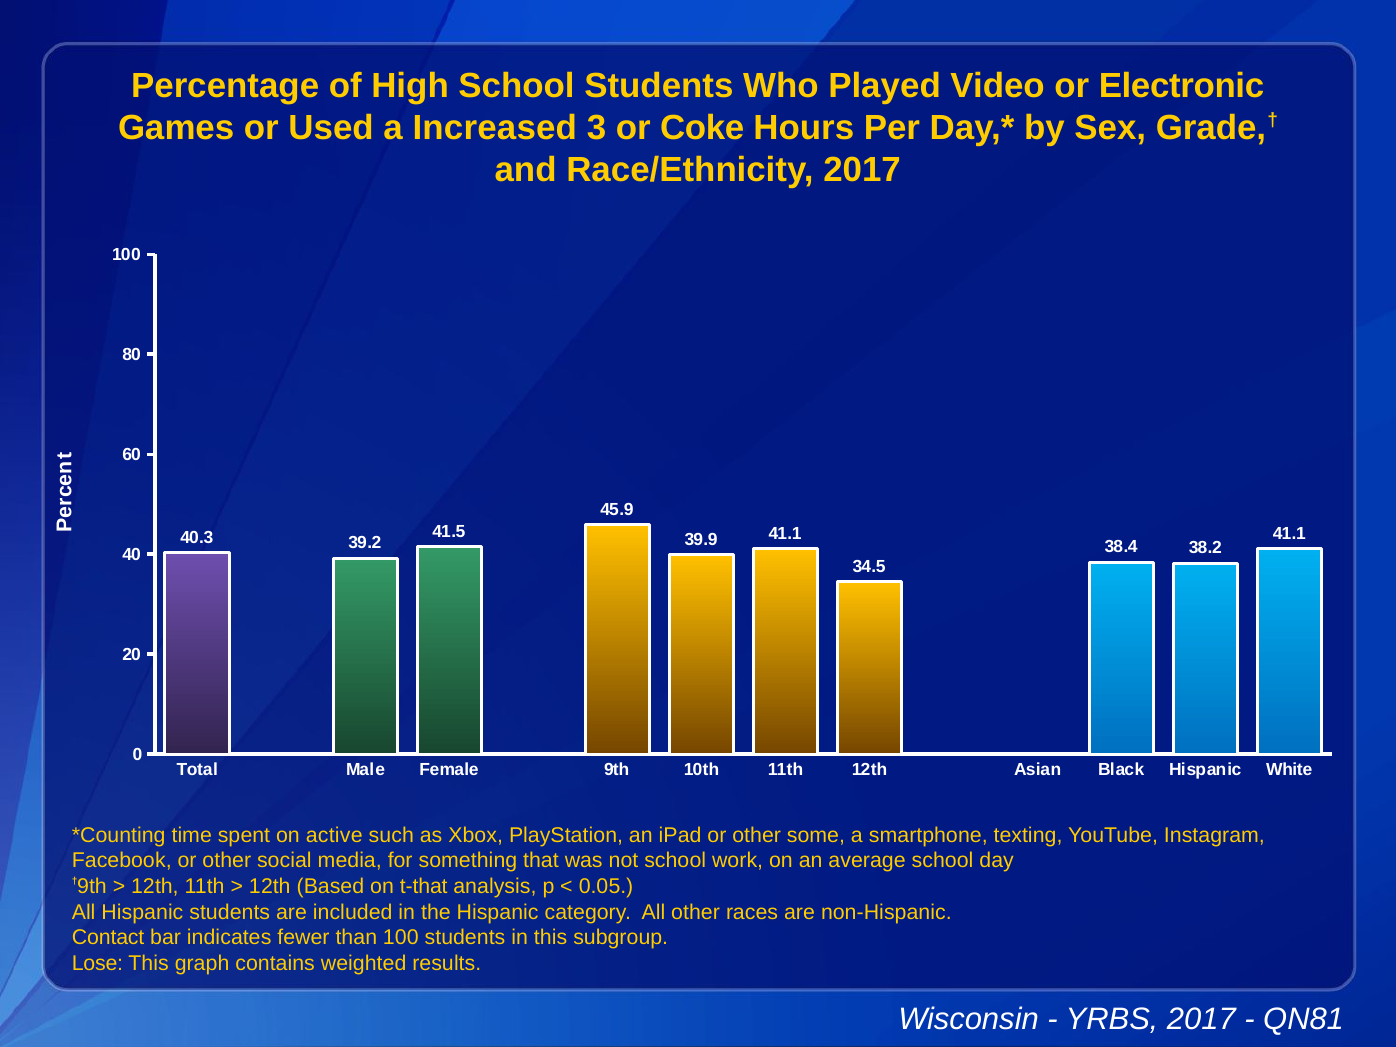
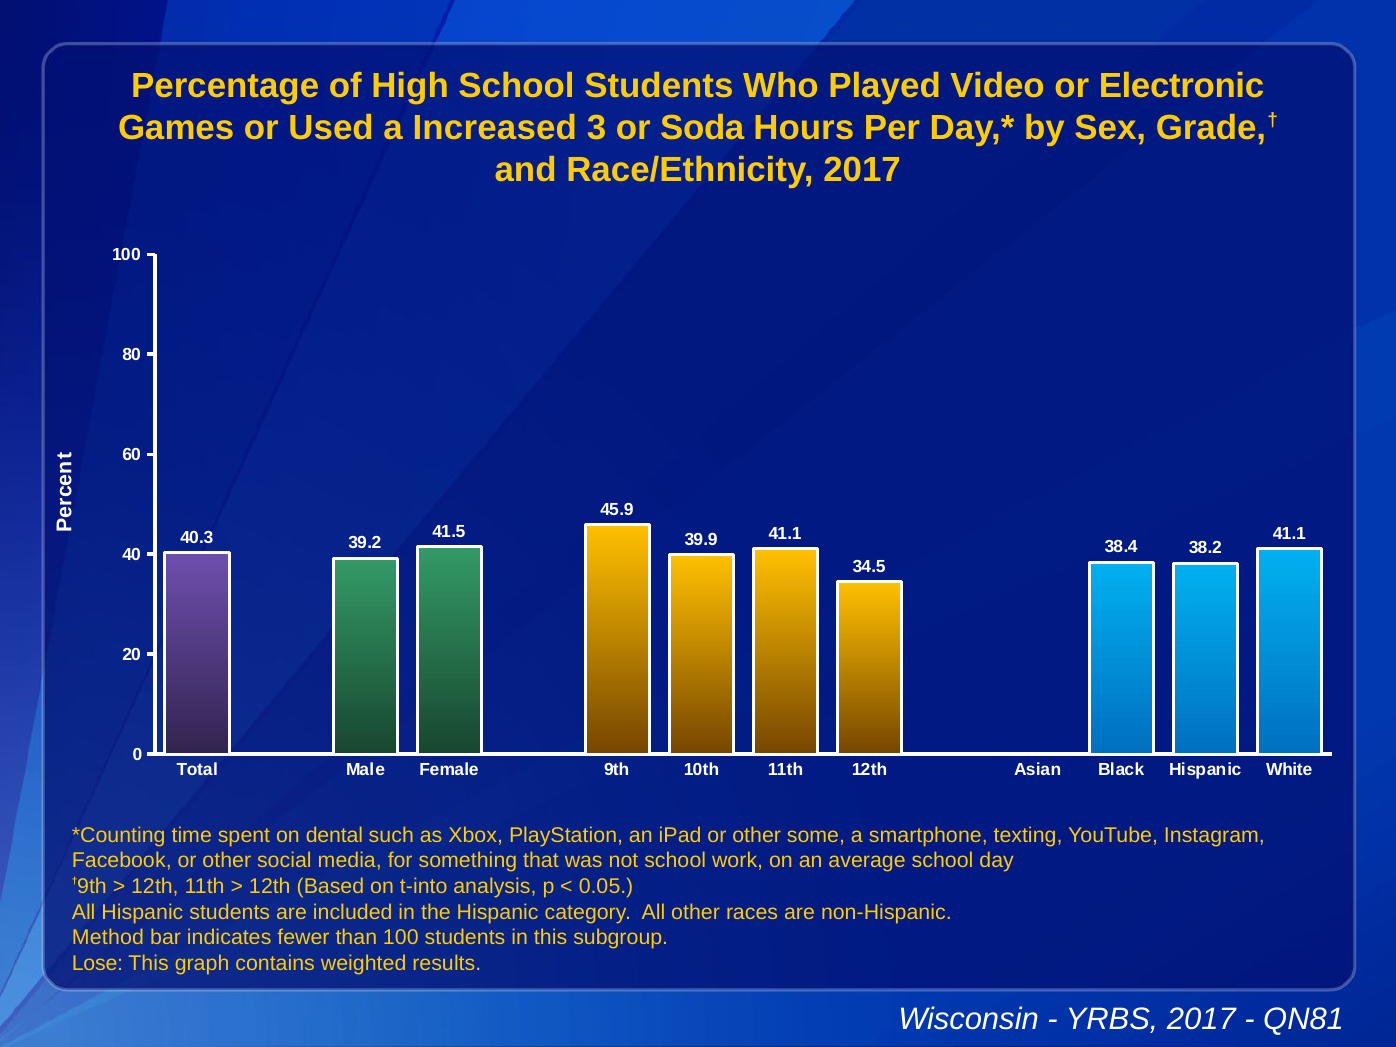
Coke: Coke -> Soda (702, 128)
active: active -> dental (334, 835)
t-that: t-that -> t-into (424, 887)
Contact: Contact -> Method (108, 938)
